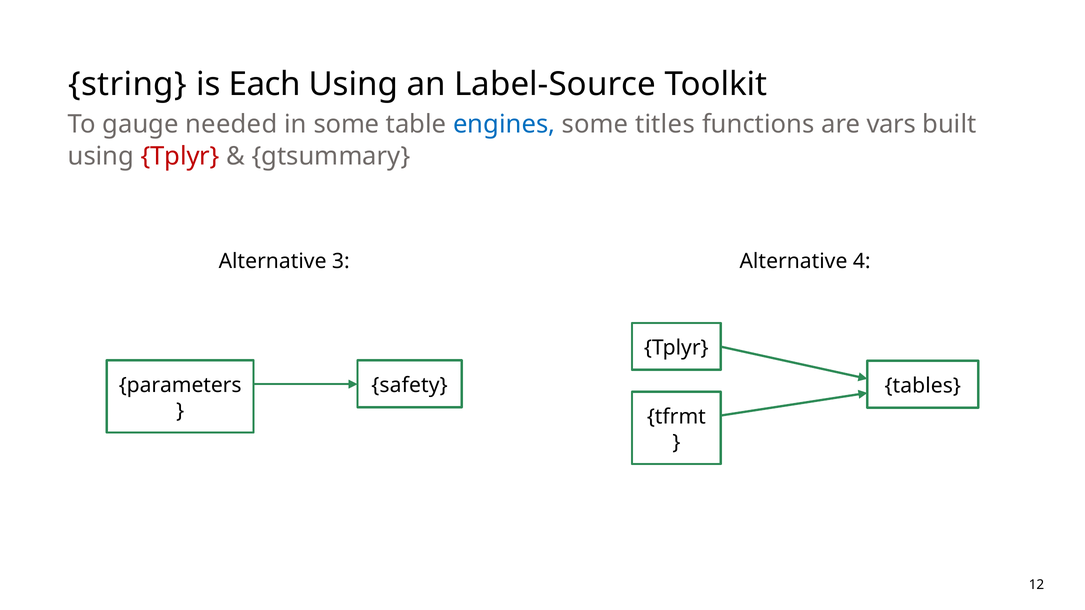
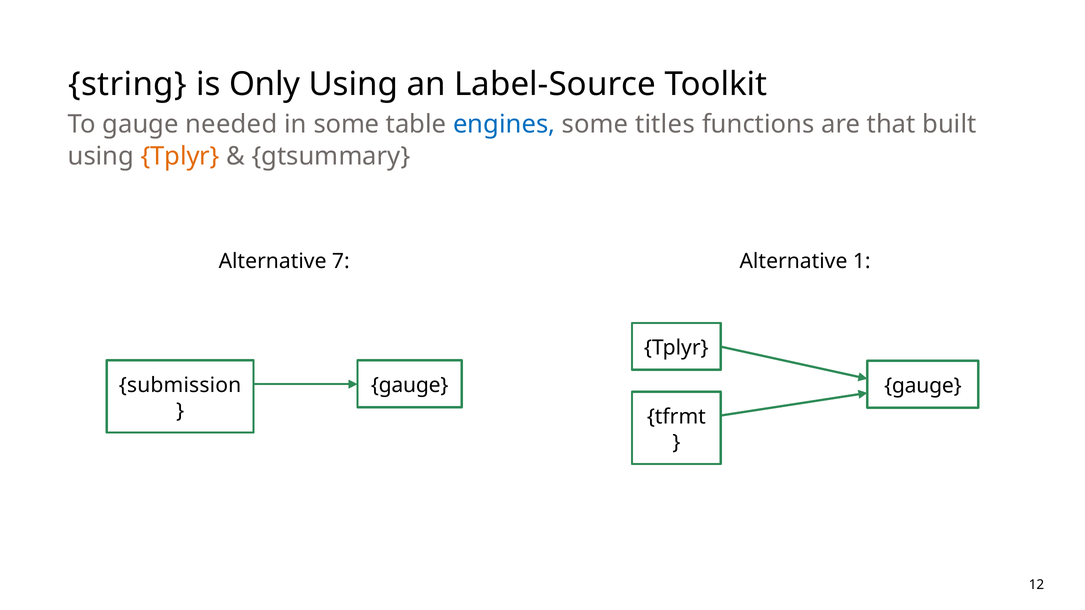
Each: Each -> Only (265, 84)
vars: vars -> that (891, 124)
Tplyr colour: red -> orange (180, 157)
3: 3 -> 7 (341, 261)
4: 4 -> 1 (862, 261)
parameters: parameters -> submission (180, 386)
safety: safety -> gauge (410, 386)
tables: tables -> gauge (923, 386)
